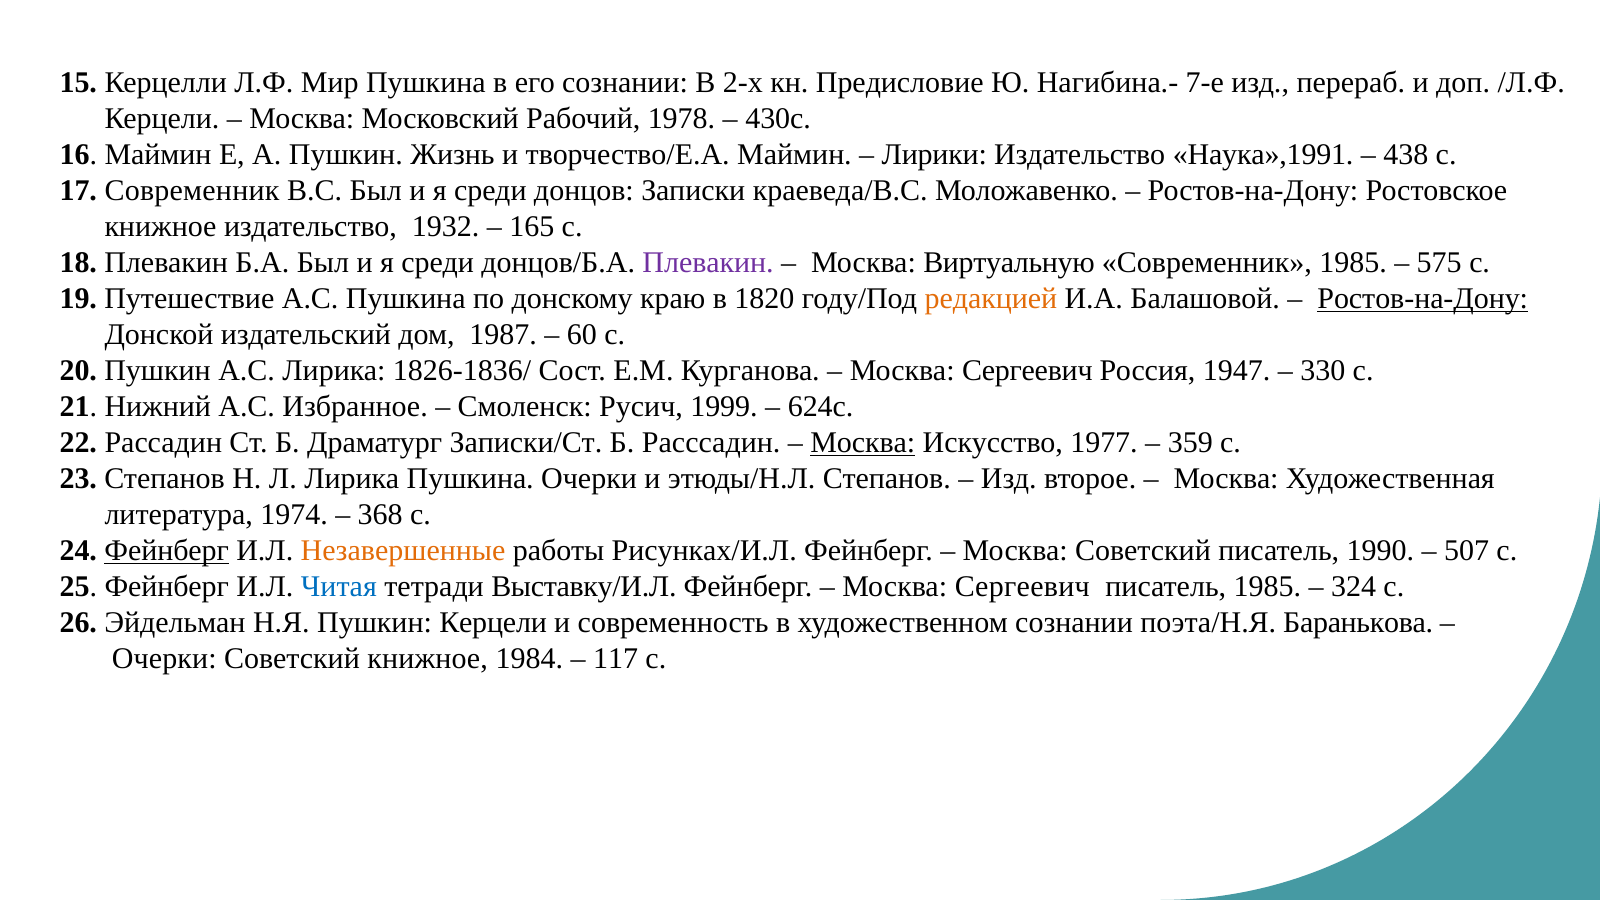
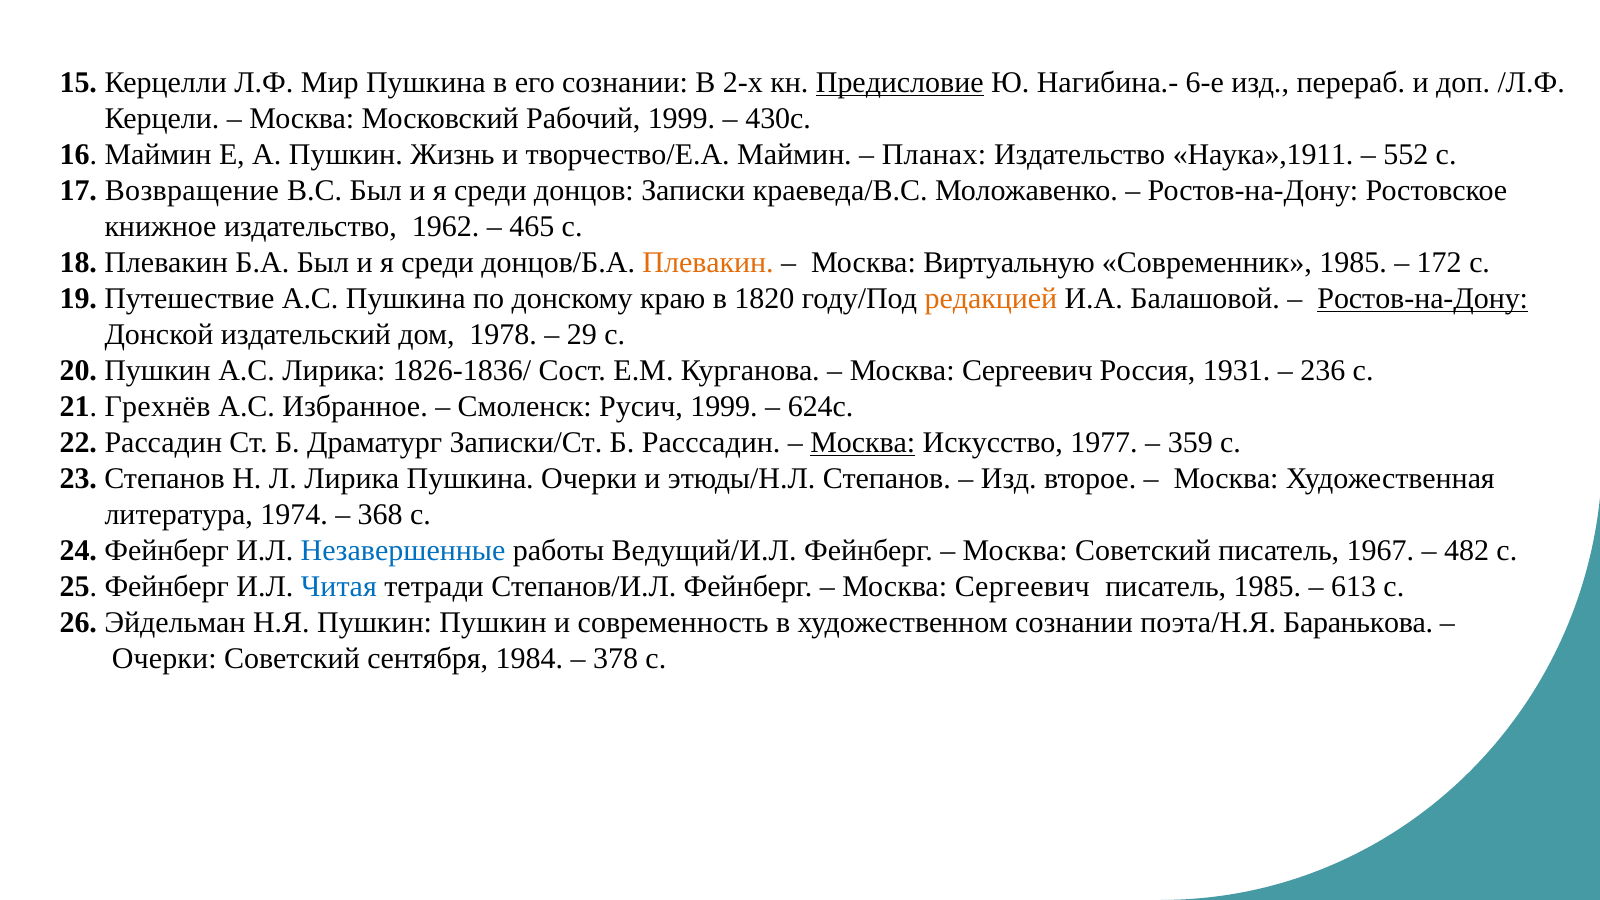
Предисловие underline: none -> present (900, 83)
7-е: 7-е -> 6-е (1205, 83)
Рабочий 1978: 1978 -> 1999 (681, 119)
Лирики: Лирики -> Планах (934, 155)
Наука»,1991: Наука»,1991 -> Наука»,1911 (1263, 155)
438: 438 -> 552 (1406, 155)
17 Современник: Современник -> Возвращение (192, 191)
1932: 1932 -> 1962 (446, 227)
165: 165 -> 465 (532, 227)
Плевакин colour: purple -> orange (708, 263)
575: 575 -> 172 (1439, 263)
1987: 1987 -> 1978 (503, 335)
60: 60 -> 29 (582, 335)
1947: 1947 -> 1931 (1237, 371)
330: 330 -> 236 (1323, 371)
Нижний: Нижний -> Грехнёв (157, 407)
Фейнберг underline: present -> none (167, 551)
Незавершенные colour: orange -> blue (403, 551)
Рисунках/И.Л: Рисунках/И.Л -> Ведущий/И.Л (704, 551)
1990: 1990 -> 1967 (1380, 551)
507: 507 -> 482 (1467, 551)
Выставку/И.Л: Выставку/И.Л -> Степанов/И.Л (584, 587)
324: 324 -> 613 (1354, 587)
Пушкин Керцели: Керцели -> Пушкин (493, 623)
Советский книжное: книжное -> сентября (428, 659)
117: 117 -> 378 (616, 659)
